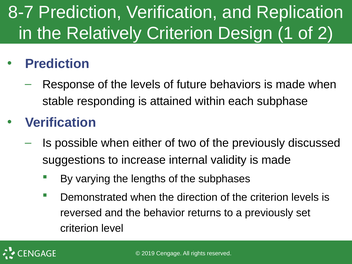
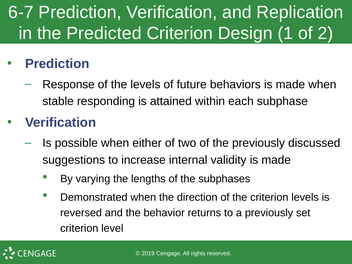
8-7: 8-7 -> 6-7 (21, 12)
Relatively: Relatively -> Predicted (104, 33)
